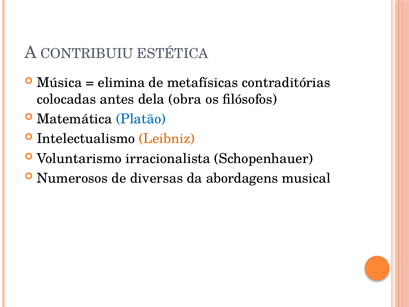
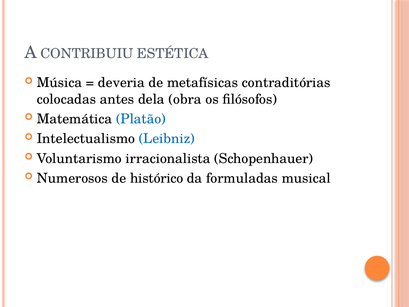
elimina: elimina -> deveria (121, 83)
Leibniz colour: orange -> blue (167, 139)
diversas: diversas -> histórico (157, 178)
abordagens: abordagens -> formuladas (242, 178)
